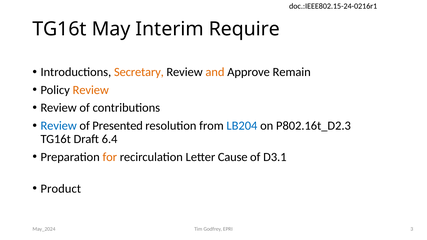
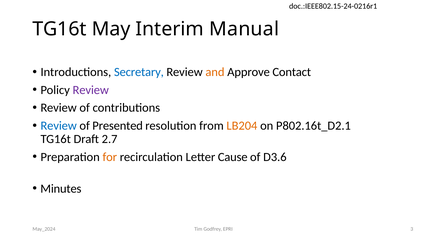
Require: Require -> Manual (244, 29)
Secretary colour: orange -> blue (139, 72)
Remain: Remain -> Contact (292, 72)
Review colour: orange -> purple (91, 90)
LB204 colour: blue -> orange (242, 126)
P802.16t_D2.3: P802.16t_D2.3 -> P802.16t_D2.1 (313, 126)
6.4: 6.4 -> 2.7 (110, 139)
D3.1: D3.1 -> D3.6 (275, 157)
Product: Product -> Minutes (61, 189)
